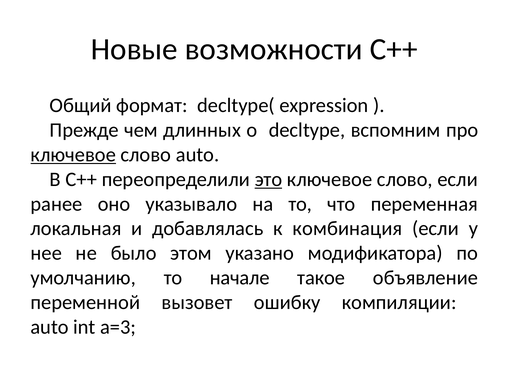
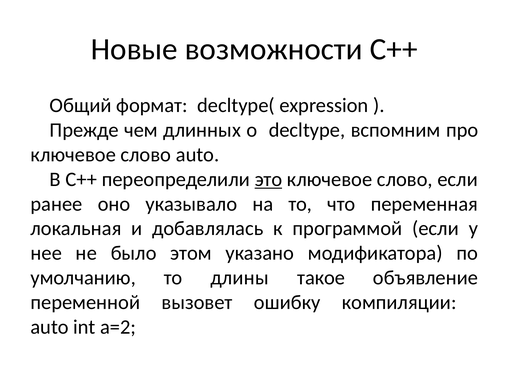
ключевое underline: present -> none (73, 155)
комбинация: комбинация -> программой (347, 228)
начале: начале -> длины (240, 278)
a=3: a=3 -> a=2 (118, 327)
